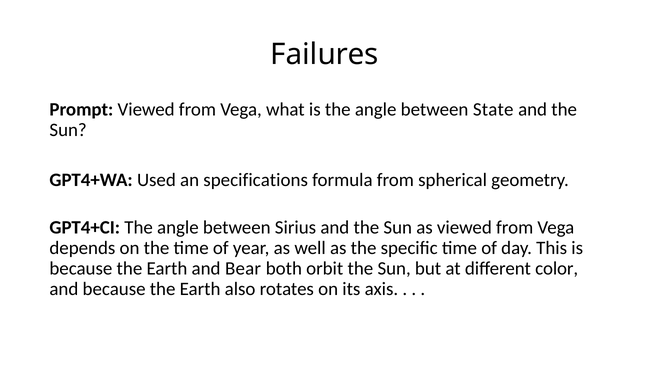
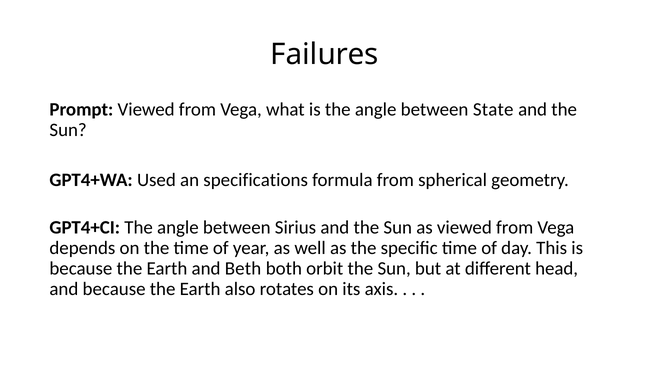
Bear: Bear -> Beth (243, 269)
color: color -> head (557, 269)
